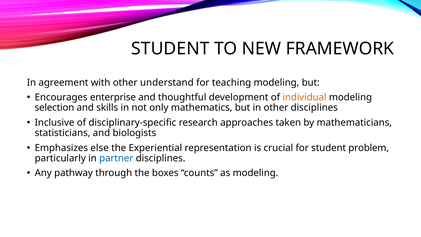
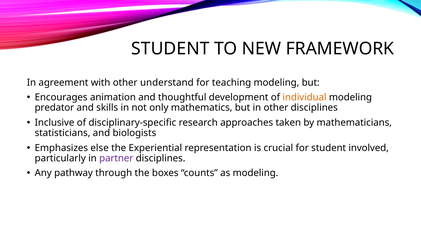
enterprise: enterprise -> animation (113, 97)
selection: selection -> predator (54, 108)
problem: problem -> involved (369, 148)
partner colour: blue -> purple (116, 158)
